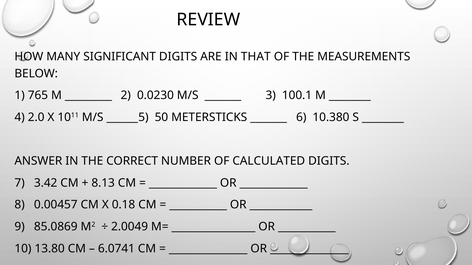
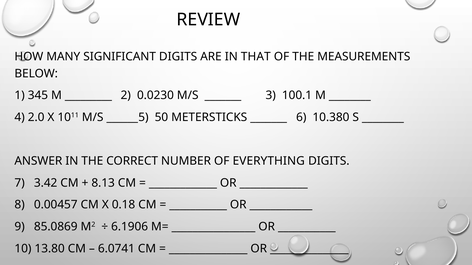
765: 765 -> 345 (38, 96)
CALCULATED: CALCULATED -> EVERYTHING (269, 161)
2.0049: 2.0049 -> 6.1906 (130, 227)
